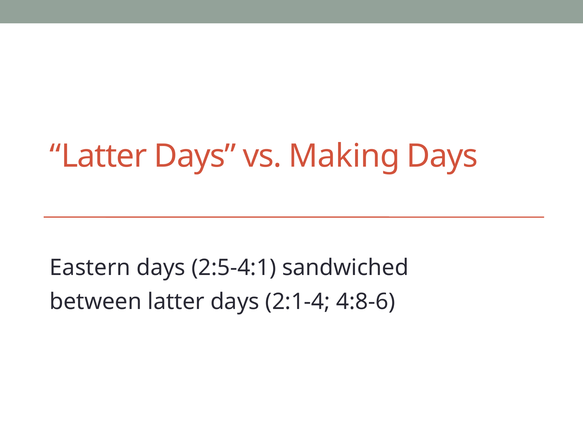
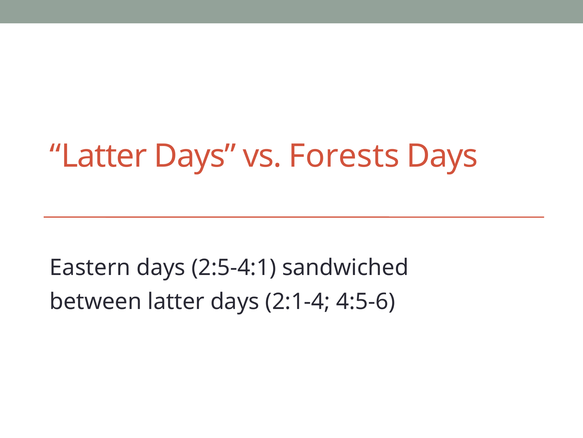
Making: Making -> Forests (344, 156)
4:8-6: 4:8-6 -> 4:5-6 (366, 301)
